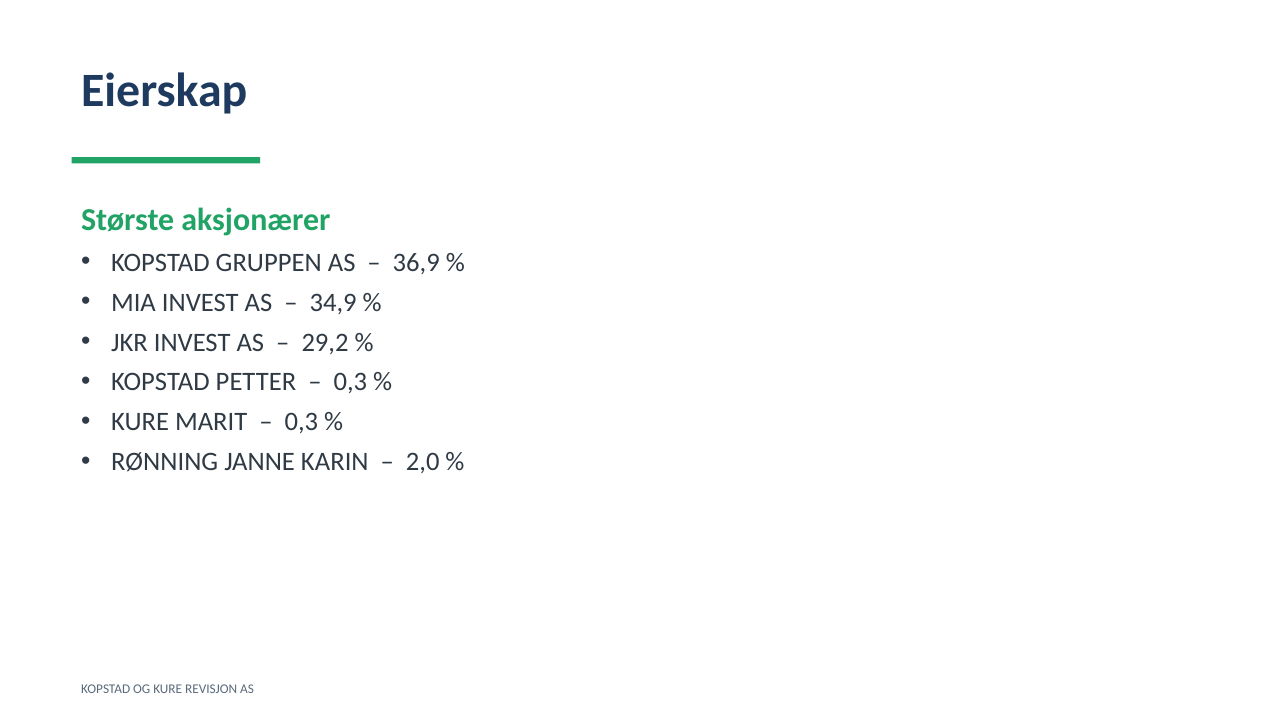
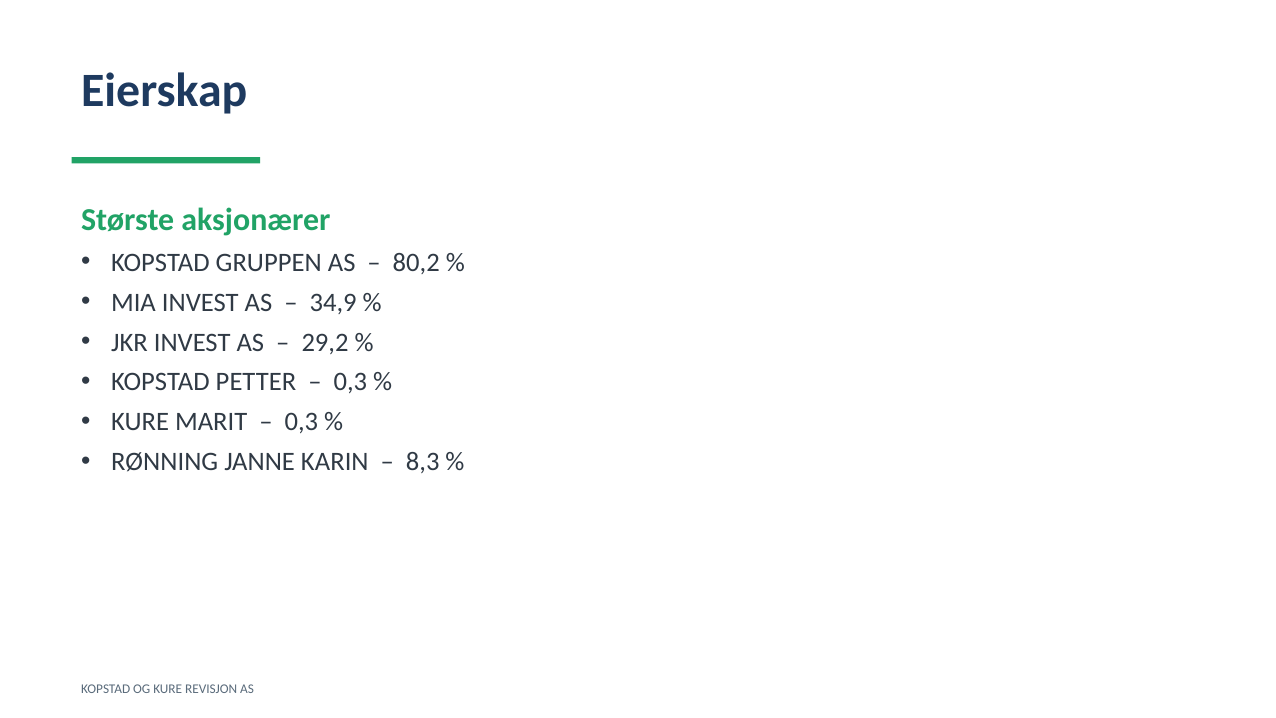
36,9: 36,9 -> 80,2 (416, 262)
2,0: 2,0 -> 8,3 (423, 462)
